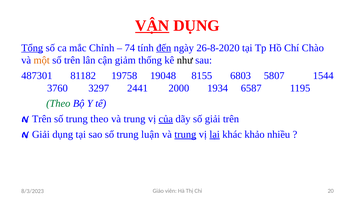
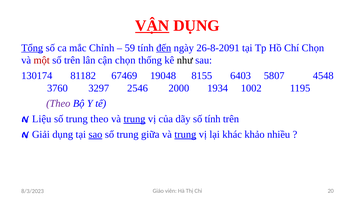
74: 74 -> 59 (130, 48)
26-8-2020: 26-8-2020 -> 26-8-2091 (218, 48)
Chí Chào: Chào -> Chọn (313, 48)
một colour: orange -> red (42, 60)
cận giảm: giảm -> chọn (125, 60)
487301: 487301 -> 130174 (37, 76)
19758: 19758 -> 67469 (124, 76)
6803: 6803 -> 6403 (241, 76)
1544: 1544 -> 4548 (323, 76)
2441: 2441 -> 2546 (138, 88)
6587: 6587 -> 1002 (251, 88)
Theo colour: green -> purple (58, 103)
Trên: Trên -> Liệu (42, 119)
trung underline: none -> present (135, 119)
của underline: present -> none (166, 119)
số giải: giải -> tính (213, 119)
sao underline: none -> present (95, 134)
luận: luận -> giữa (150, 134)
lại underline: present -> none (215, 134)
